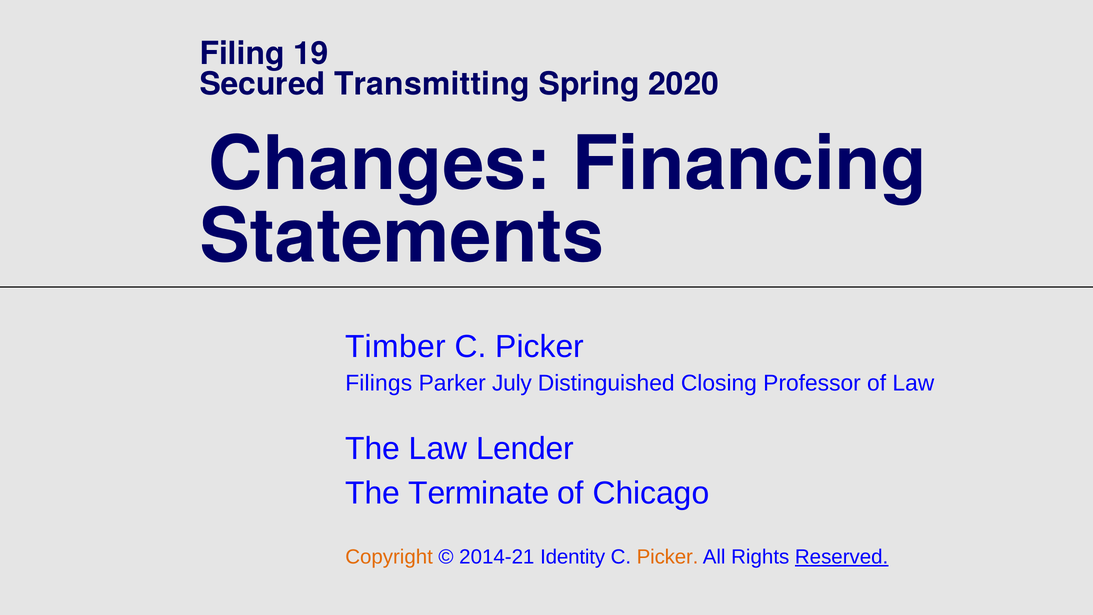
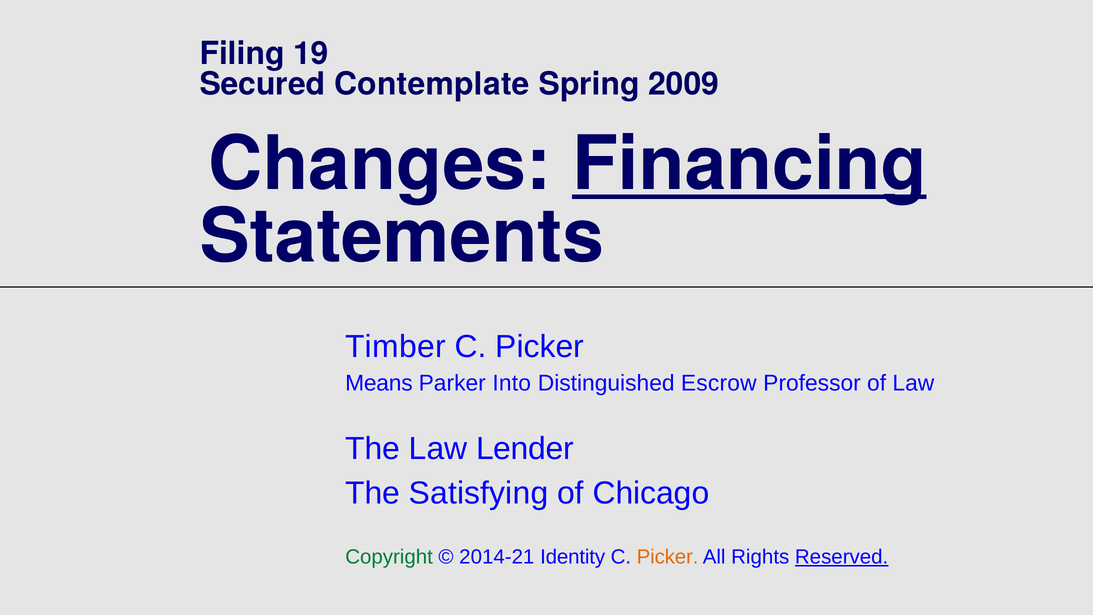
Transmitting: Transmitting -> Contemplate (432, 84)
2020: 2020 -> 2009 (684, 84)
Financing underline: none -> present (749, 165)
Filings: Filings -> Means (379, 383)
July: July -> Into (512, 383)
Closing: Closing -> Escrow (719, 383)
Terminate: Terminate -> Satisfying (479, 493)
Copyright colour: orange -> green (389, 557)
